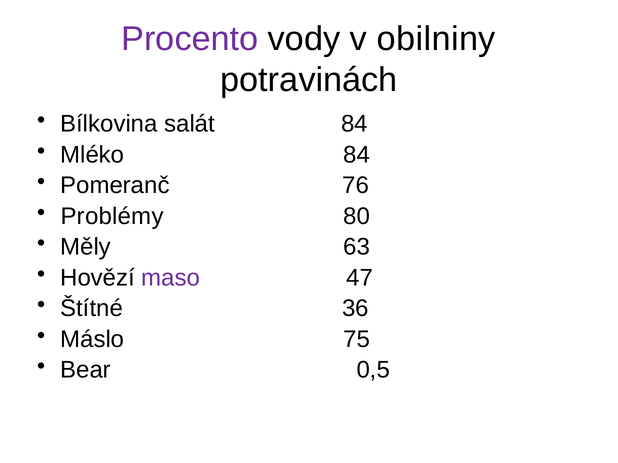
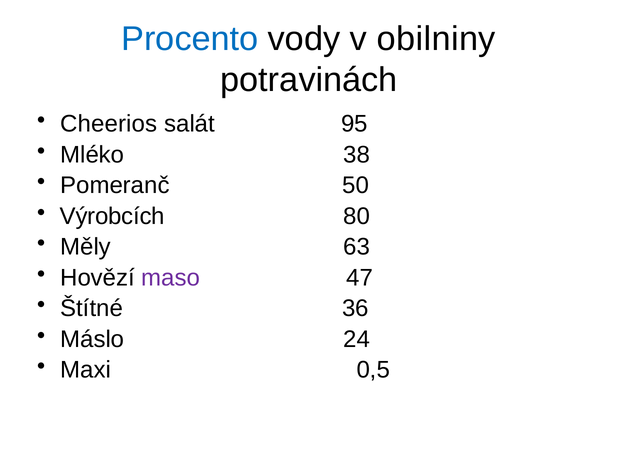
Procento colour: purple -> blue (190, 39)
Bílkovina: Bílkovina -> Cheerios (109, 124)
salát 84: 84 -> 95 (354, 124)
Mléko 84: 84 -> 38 (357, 155)
76: 76 -> 50 (356, 186)
Problémy: Problémy -> Výrobcích (112, 216)
75: 75 -> 24 (357, 340)
Bear: Bear -> Maxi (86, 370)
